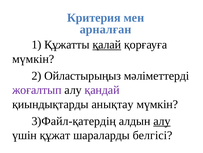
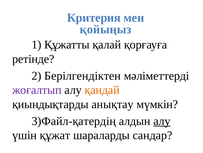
арналған: арналған -> қойыңыз (106, 29)
қалай underline: present -> none (107, 44)
мүмкін: мүмкін -> ретінде (33, 59)
Ойластырыңыз: Ойластырыңыз -> Берілгендіктен (83, 75)
қандай colour: purple -> orange (102, 90)
белгісі: белгісі -> сандар (152, 135)
